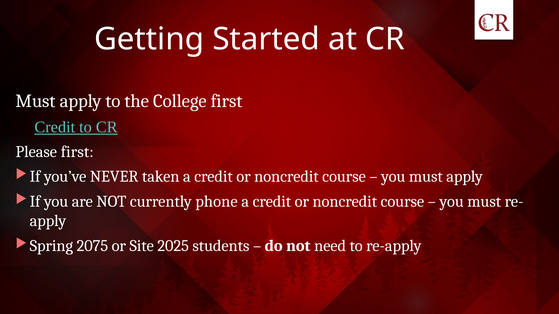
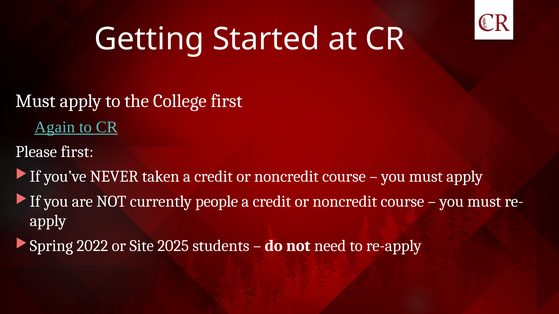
Credit: Credit -> Again (55, 127)
phone: phone -> people (217, 202)
2075: 2075 -> 2022 (92, 246)
